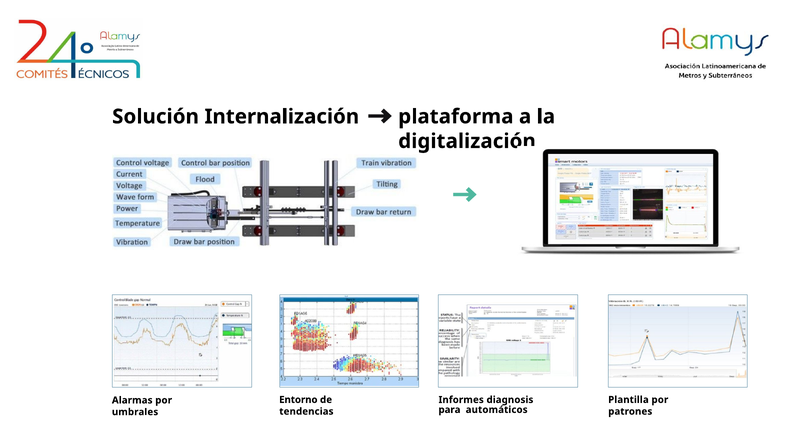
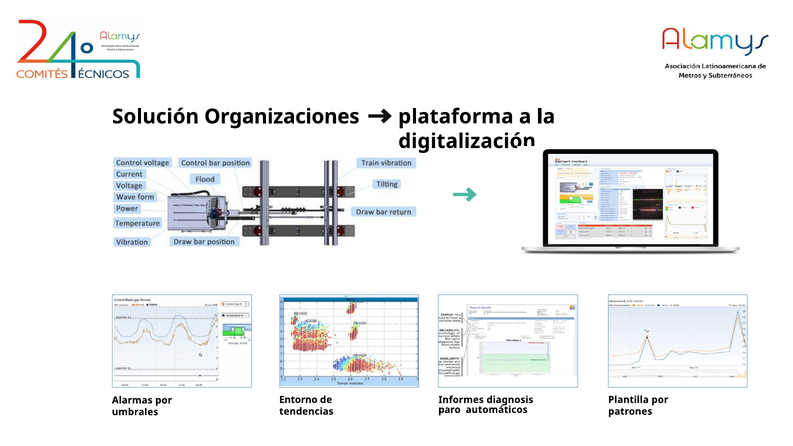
Internalización: Internalización -> Organizaciones (282, 117)
para: para -> paro (450, 410)
